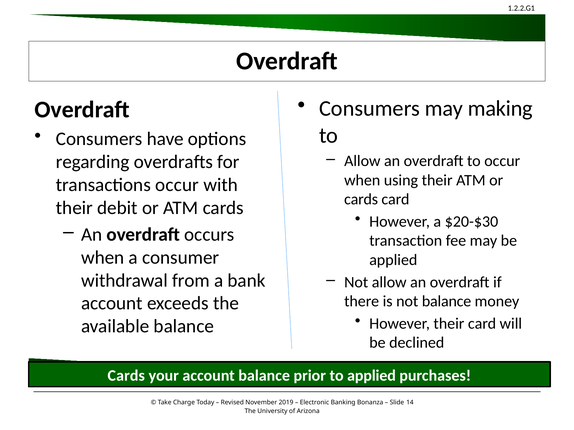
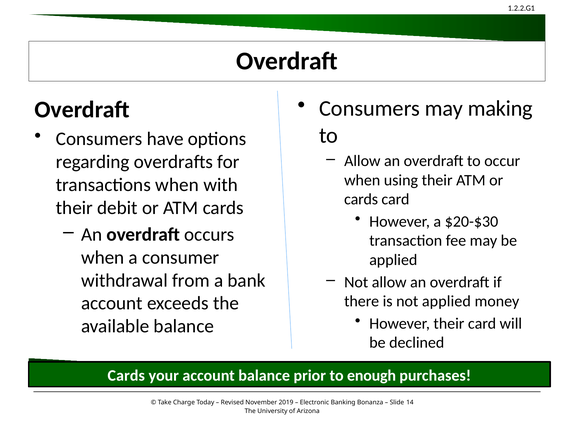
transactions occur: occur -> when (177, 185)
not balance: balance -> applied (446, 302)
to applied: applied -> enough (372, 376)
